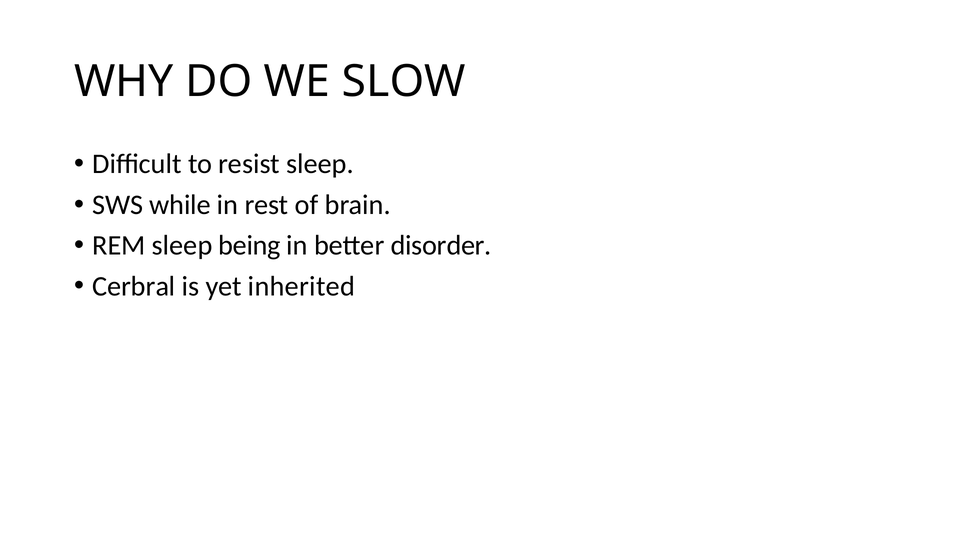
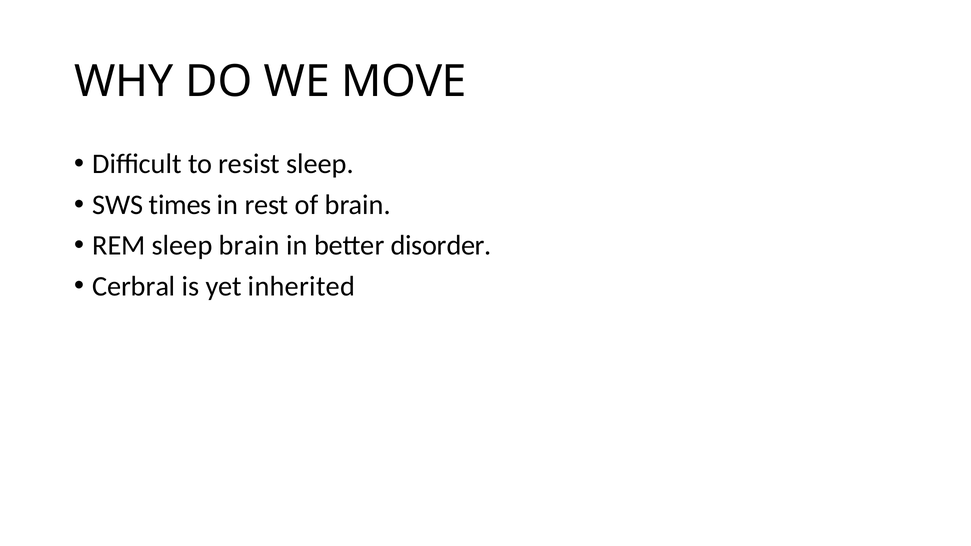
SLOW: SLOW -> MOVE (404, 82)
while: while -> times (180, 205)
sleep being: being -> brain (249, 246)
